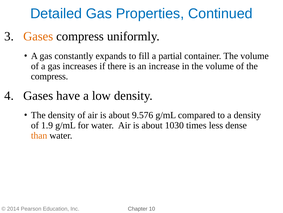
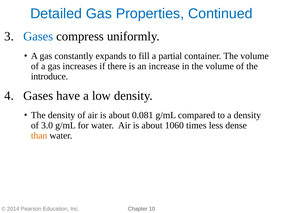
Gases colour: orange -> blue (38, 36)
compress: compress -> introduce (49, 76)
9.576: 9.576 -> 0.081 (143, 115)
1.9: 1.9 -> 3.0 (47, 125)
1030: 1030 -> 1060 (174, 125)
